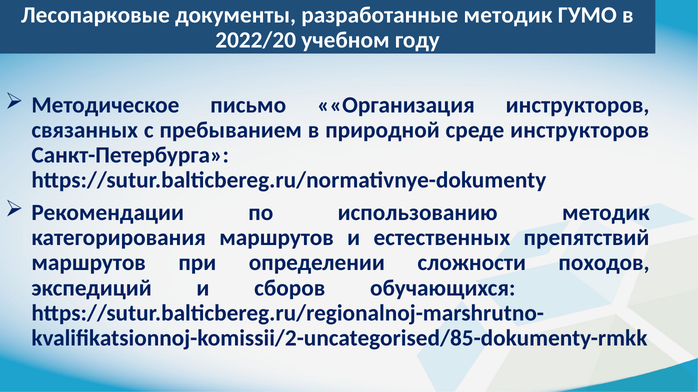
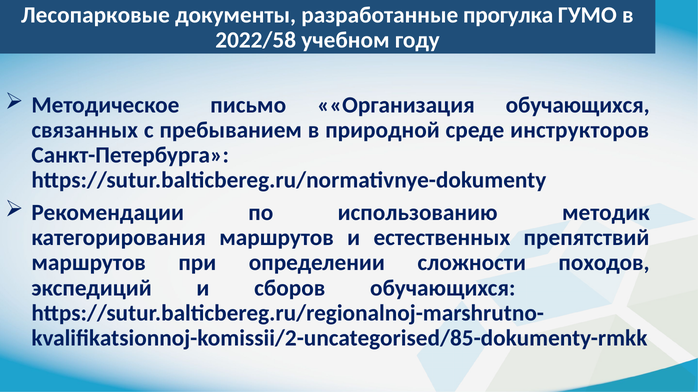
разработанные методик: методик -> прогулка (508, 15)
2022/20: 2022/20 -> 2022/58 (256, 40)
Организация инструкторов: инструкторов -> обучающихся (578, 105)
